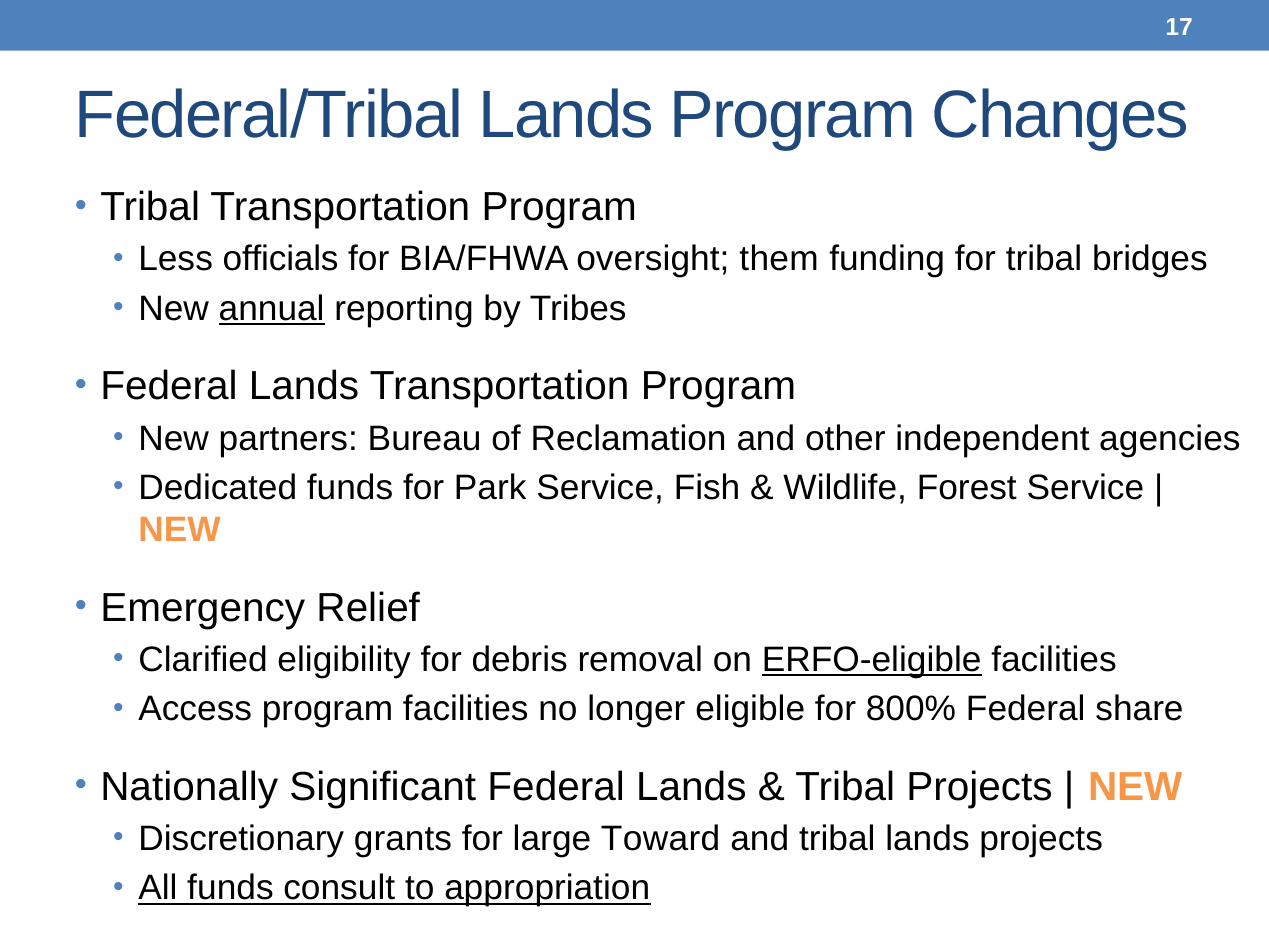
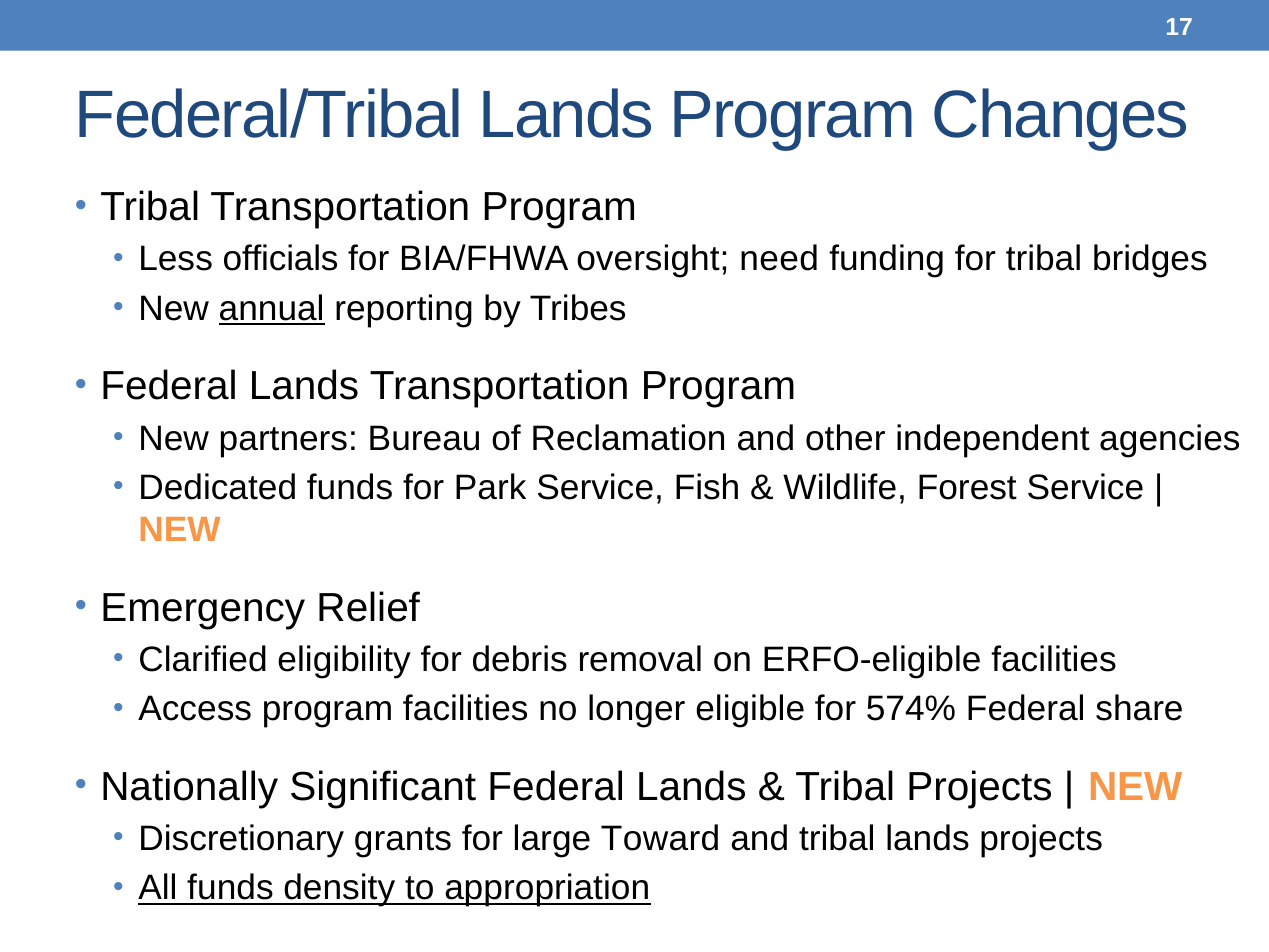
them: them -> need (779, 259)
ERFO-eligible underline: present -> none (872, 660)
800%: 800% -> 574% (911, 709)
consult: consult -> density (339, 888)
